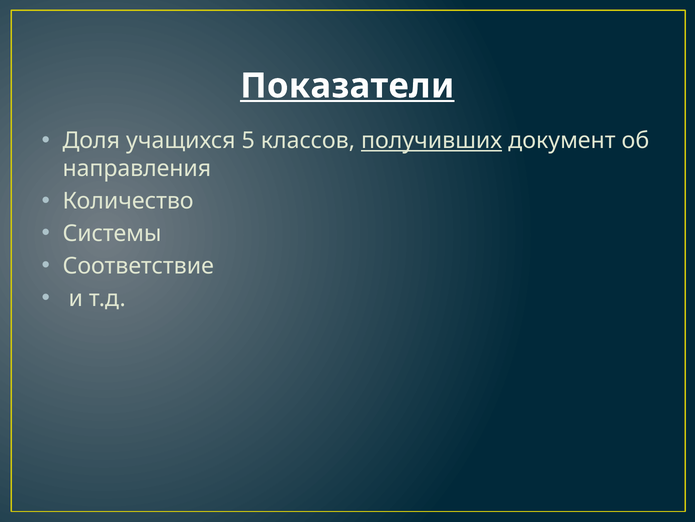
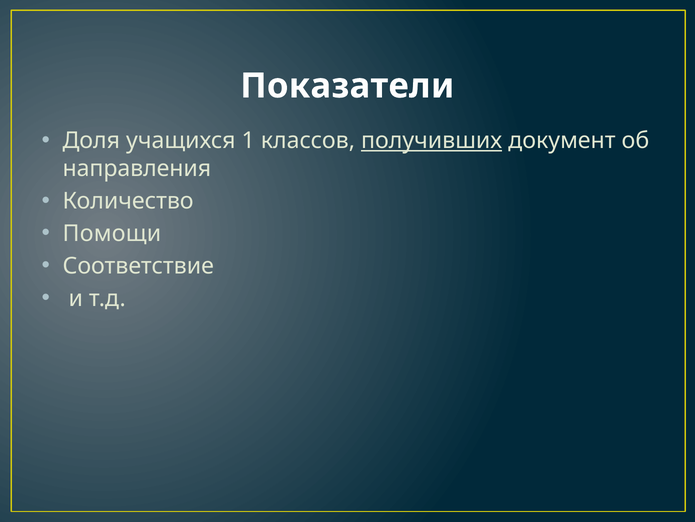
Показатели underline: present -> none (347, 86)
5: 5 -> 1 (248, 141)
Системы: Системы -> Помощи (112, 233)
